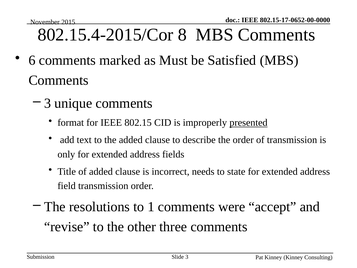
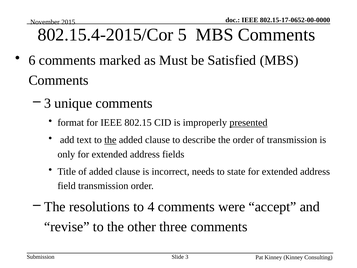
8: 8 -> 5 (182, 35)
the underline: none -> present (110, 140)
1: 1 -> 4 (151, 207)
